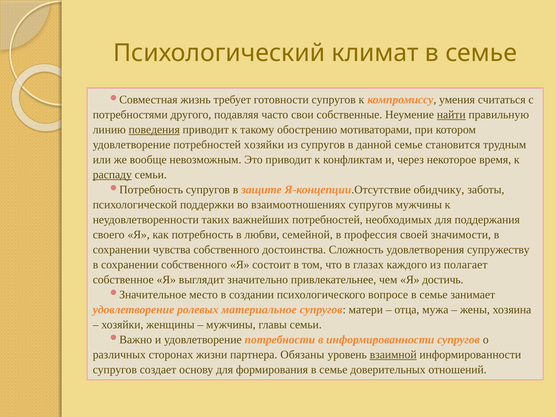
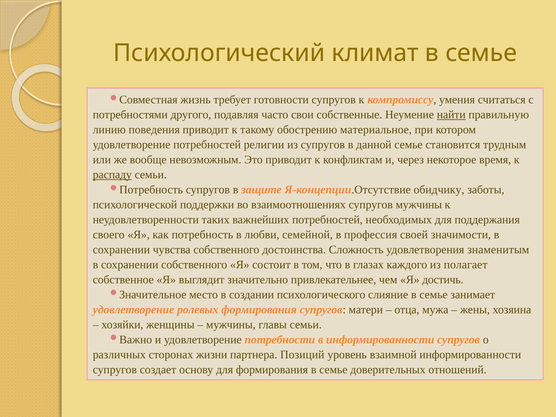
поведения underline: present -> none (154, 130)
мотиваторами: мотиваторами -> материальное (376, 130)
потребностей хозяйки: хозяйки -> религии (264, 145)
супружеству: супружеству -> знаменитым (498, 250)
вопросе: вопросе -> слияние (388, 295)
ролевых материальное: материальное -> формирования (259, 310)
Обязаны: Обязаны -> Позиций (302, 355)
взаимной underline: present -> none (393, 355)
